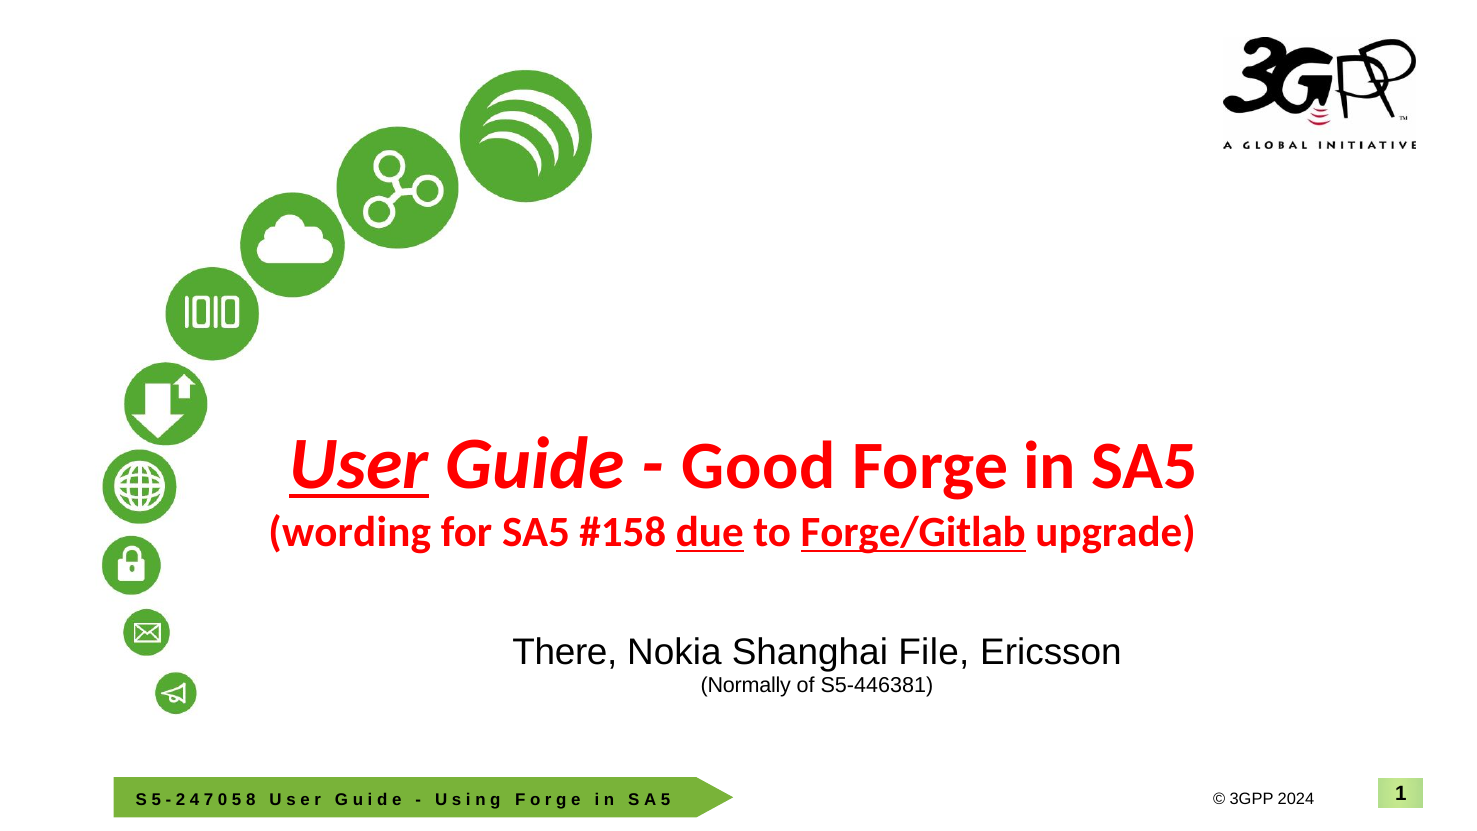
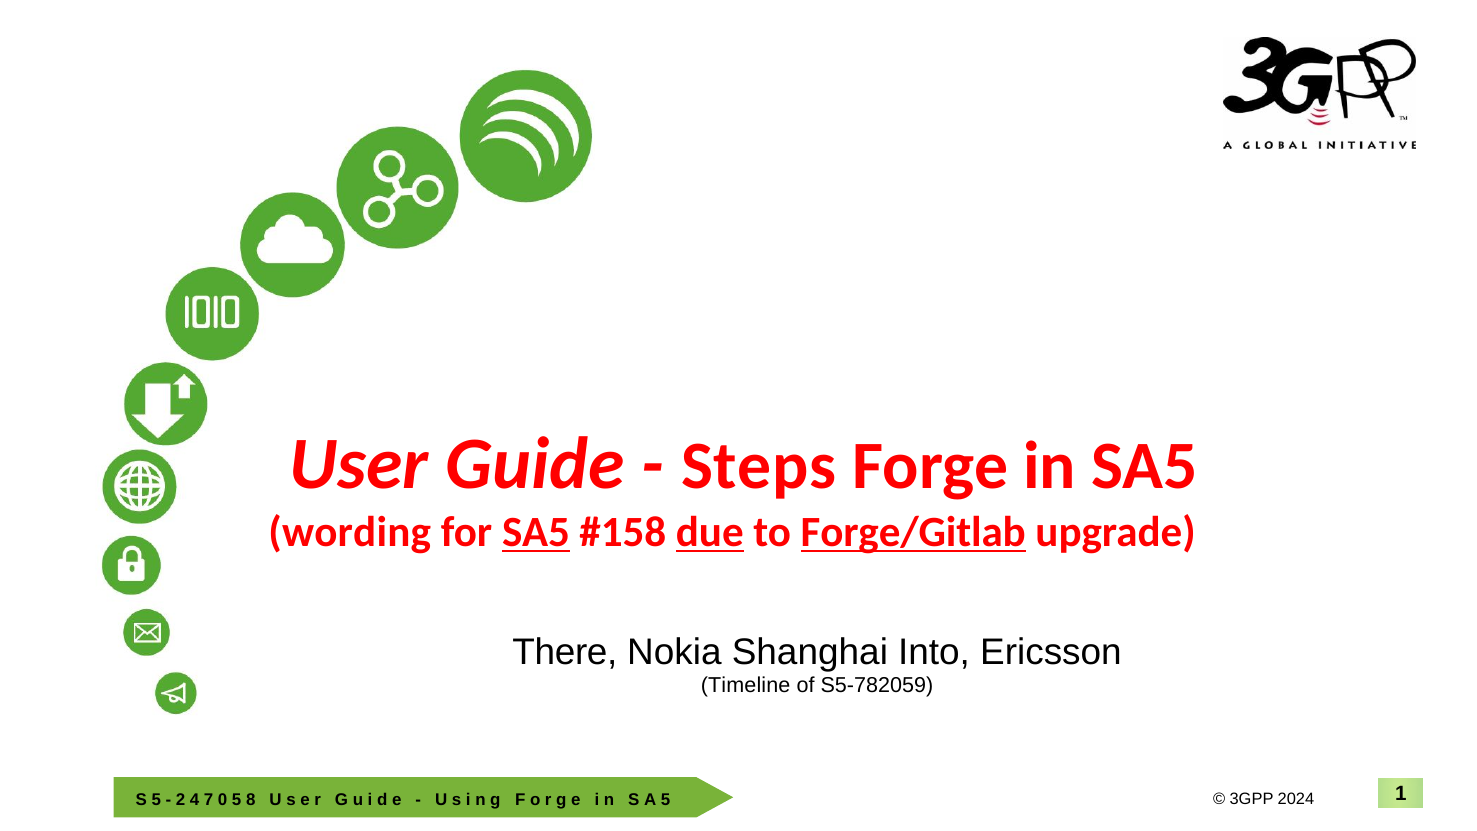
User underline: present -> none (359, 464)
Good: Good -> Steps (759, 466)
SA5 underline: none -> present (536, 532)
File: File -> Into (934, 652)
Normally: Normally -> Timeline (746, 685)
S5-446381: S5-446381 -> S5-782059 (877, 685)
